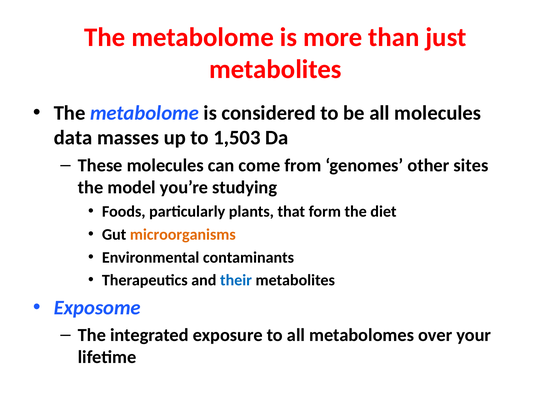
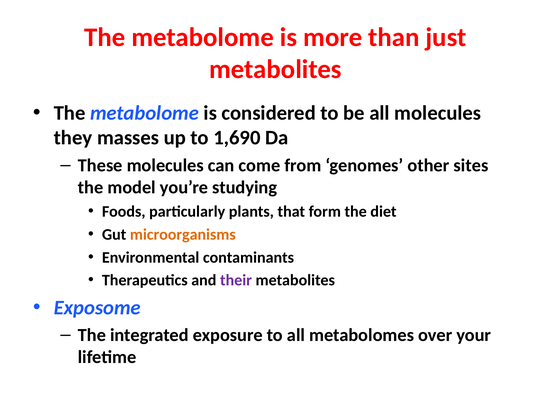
data: data -> they (73, 138)
1,503: 1,503 -> 1,690 (237, 138)
their colour: blue -> purple (236, 280)
